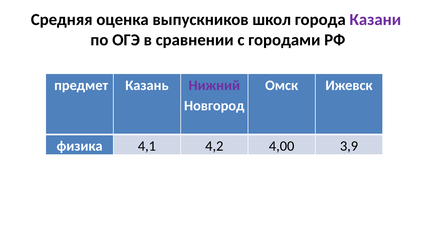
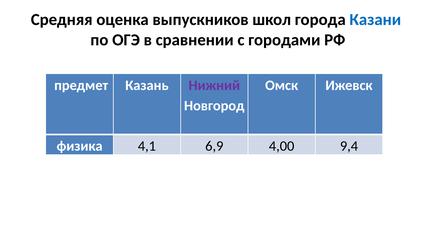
Казани colour: purple -> blue (375, 20)
4,2: 4,2 -> 6,9 (214, 146)
3,9: 3,9 -> 9,4 (349, 146)
